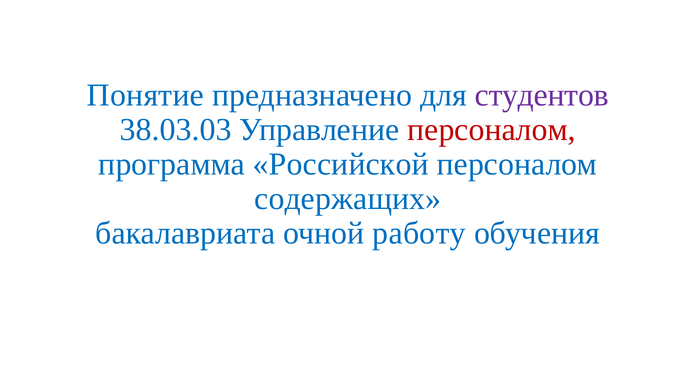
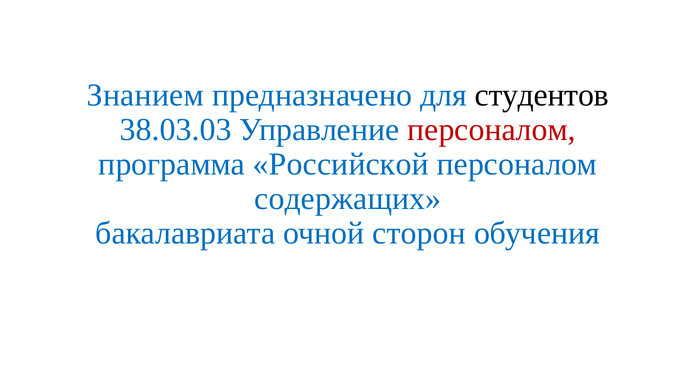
Понятие: Понятие -> Знанием (145, 95)
студентов colour: purple -> black (542, 95)
работу: работу -> сторон (419, 233)
